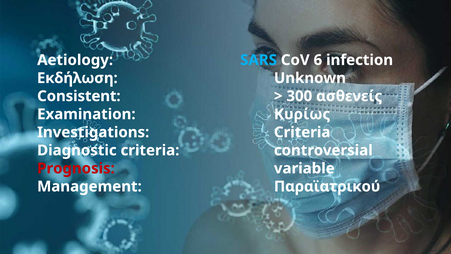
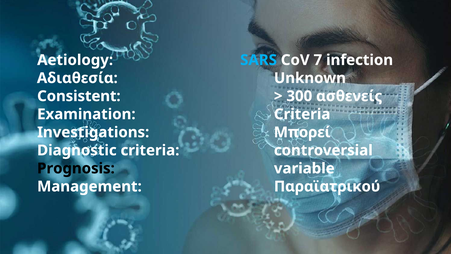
6: 6 -> 7 (318, 60)
Εκδήλωση: Εκδήλωση -> Αδιαθεσία (77, 78)
Examination Κυρίως: Κυρίως -> Criteria (302, 114)
Investigations Criteria: Criteria -> Μπορεί (302, 132)
Prognosis colour: red -> black (76, 168)
